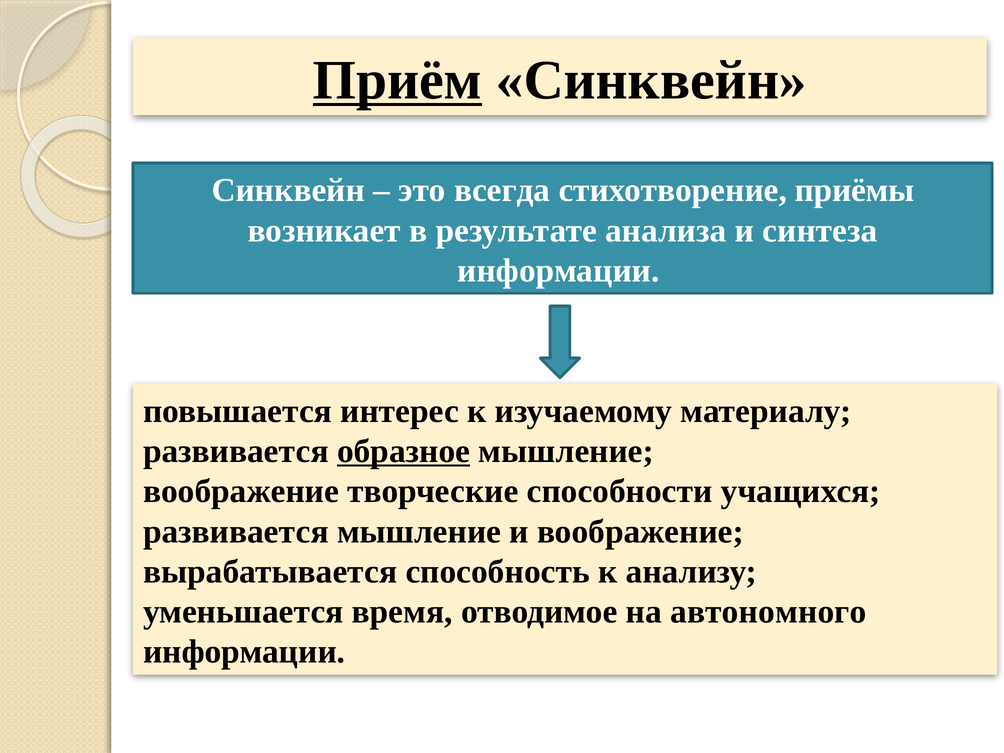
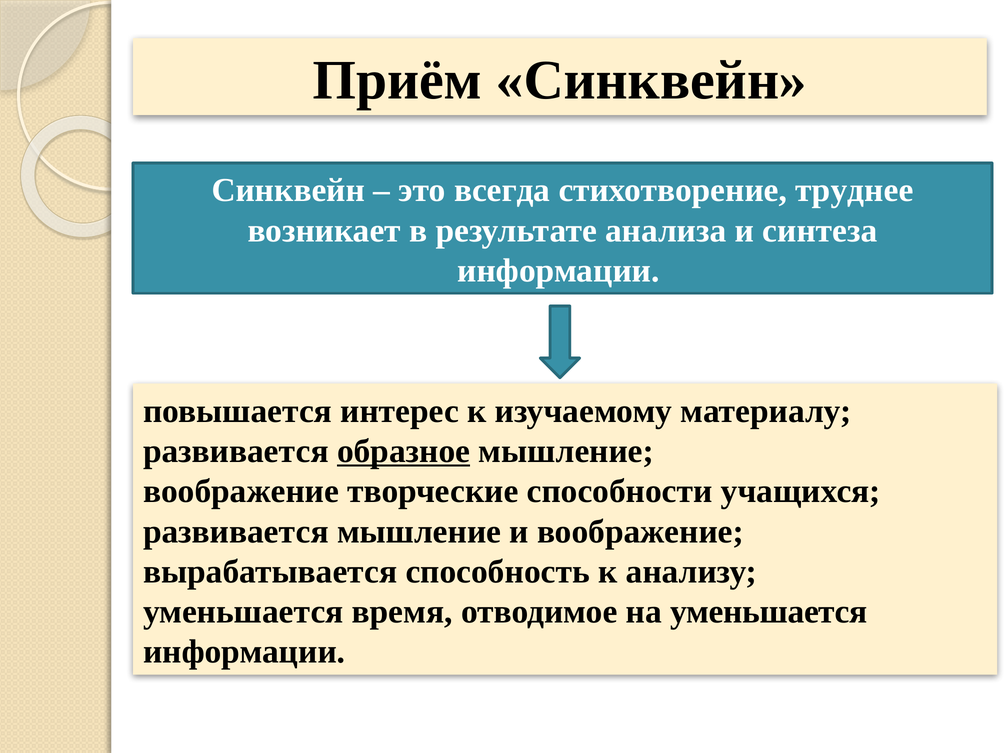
Приём underline: present -> none (397, 81)
приёмы: приёмы -> труднее (854, 190)
на автономного: автономного -> уменьшается (769, 612)
